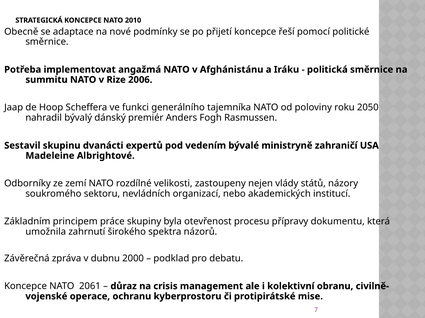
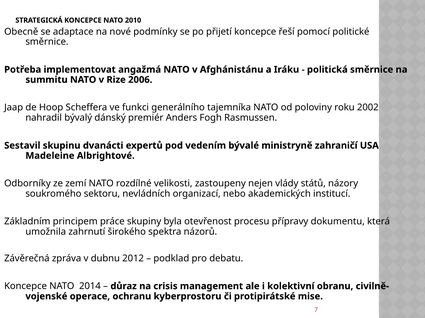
2050: 2050 -> 2002 (368, 108)
2000: 2000 -> 2012 (133, 259)
2061: 2061 -> 2014 (90, 287)
